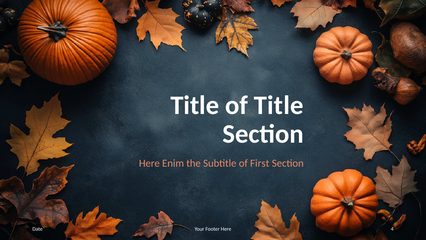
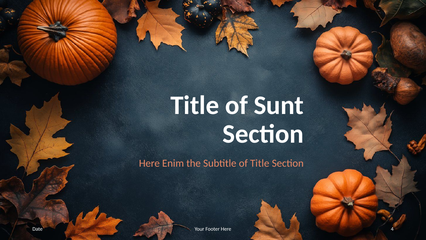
of Title: Title -> Sunt (279, 105)
of First: First -> Title (260, 163)
